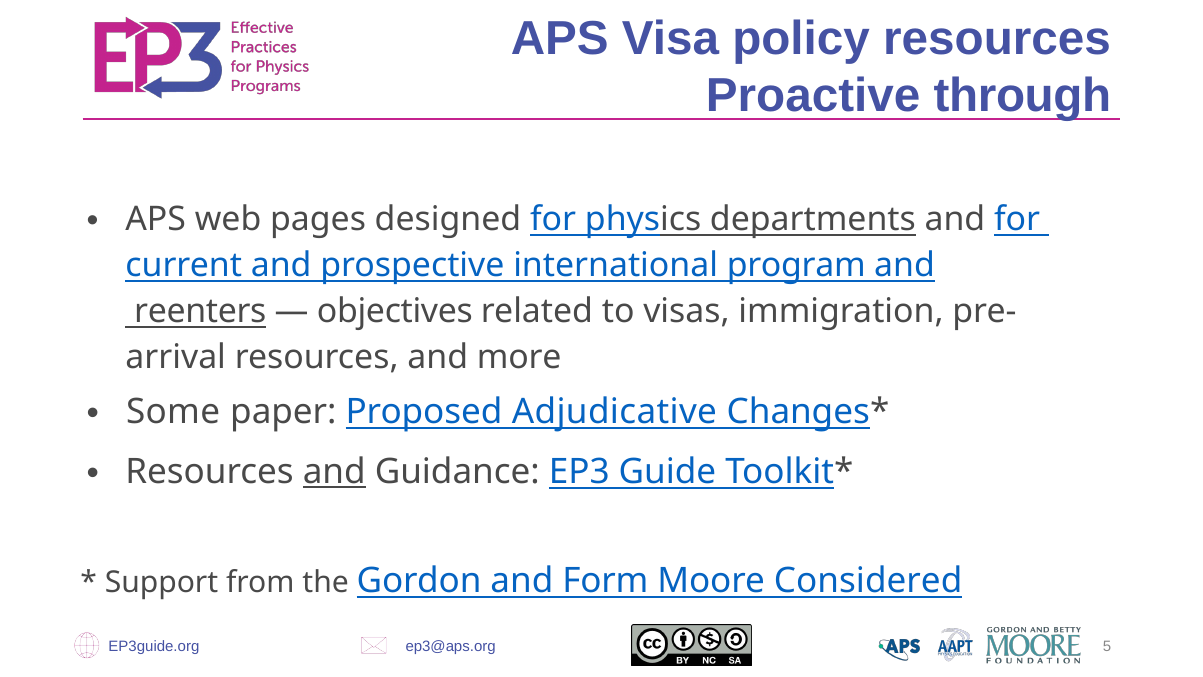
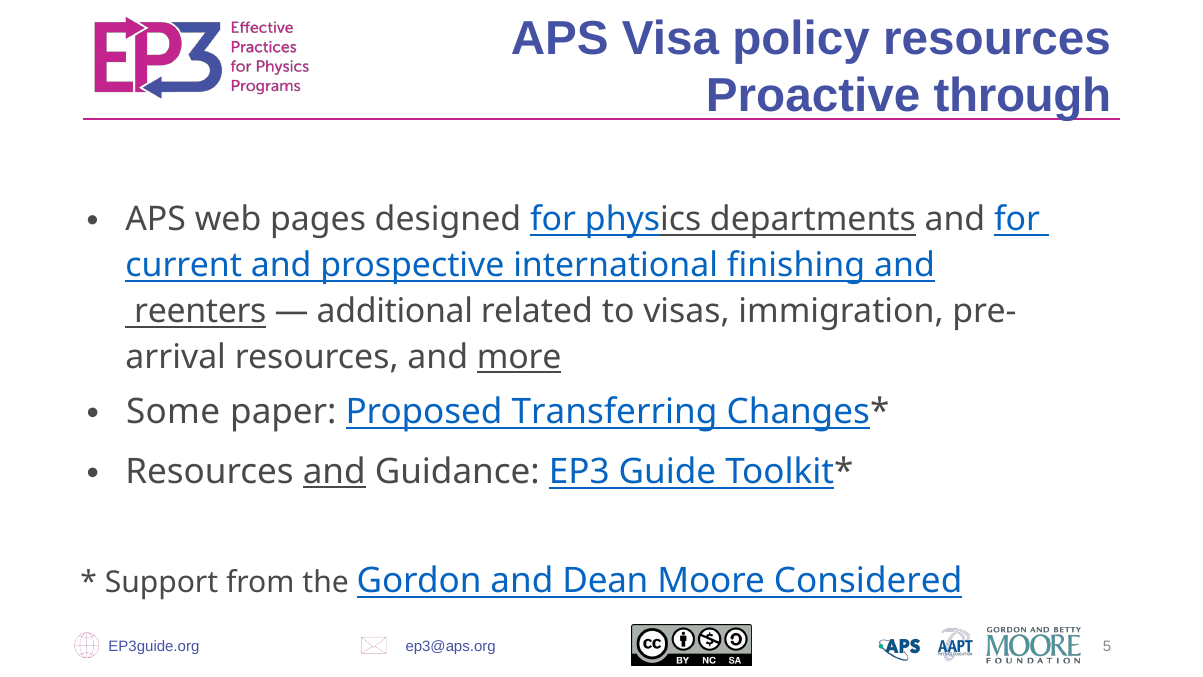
program: program -> finishing (796, 265)
objectives: objectives -> additional (395, 311)
more underline: none -> present (519, 358)
Adjudicative: Adjudicative -> Transferring (615, 412)
Form: Form -> Dean (605, 581)
